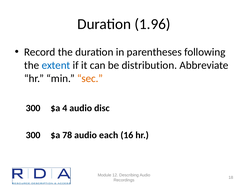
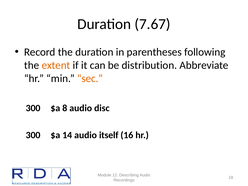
1.96: 1.96 -> 7.67 (153, 24)
extent colour: blue -> orange (56, 65)
4: 4 -> 8 (65, 108)
78: 78 -> 14 (67, 135)
each: each -> itself (109, 135)
